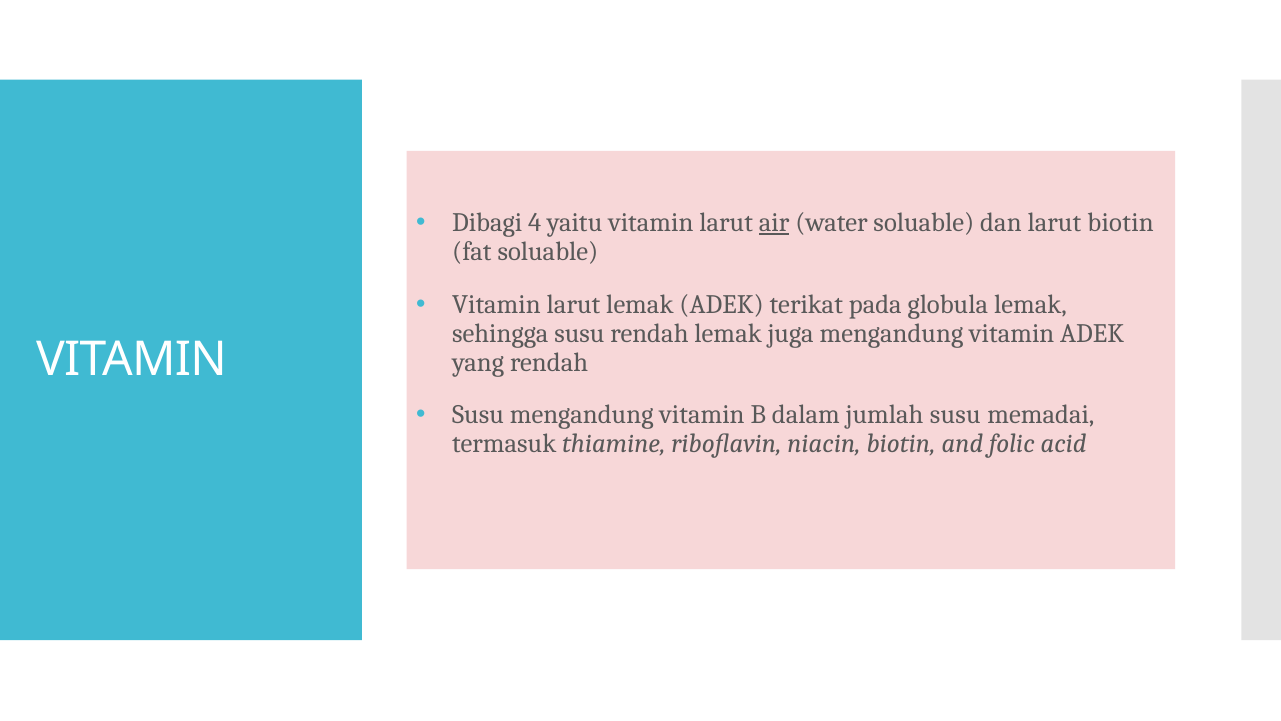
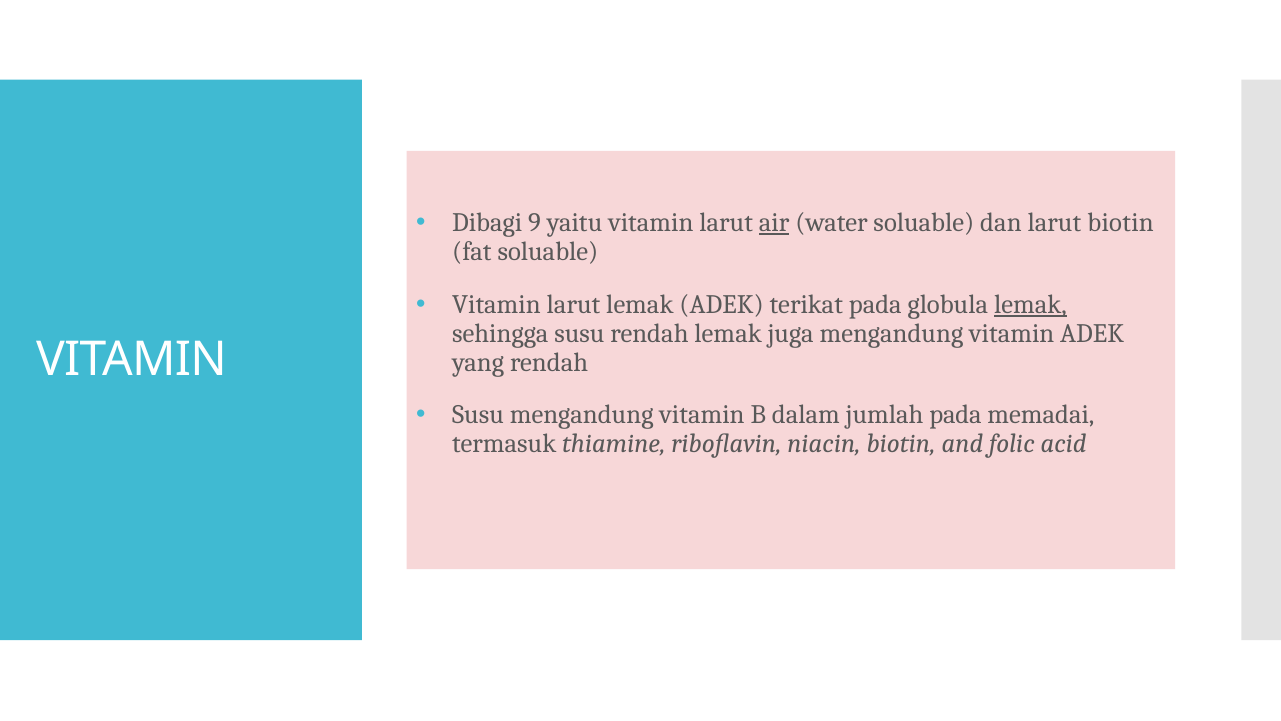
4: 4 -> 9 (535, 223)
lemak underline: none -> present (1030, 304)
jumlah susu: susu -> pada (956, 415)
